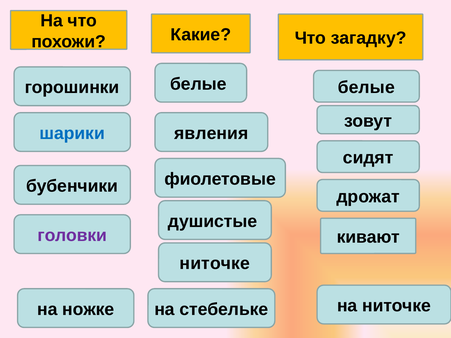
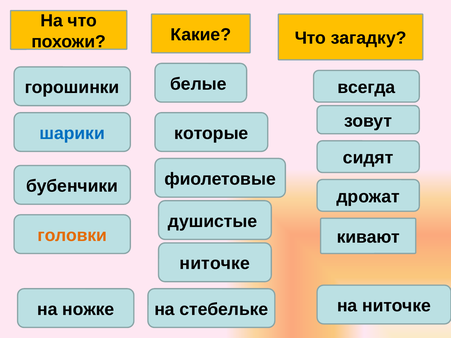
белые: белые -> всегда (366, 88)
явления: явления -> которые (211, 133)
головки colour: purple -> orange (72, 236)
